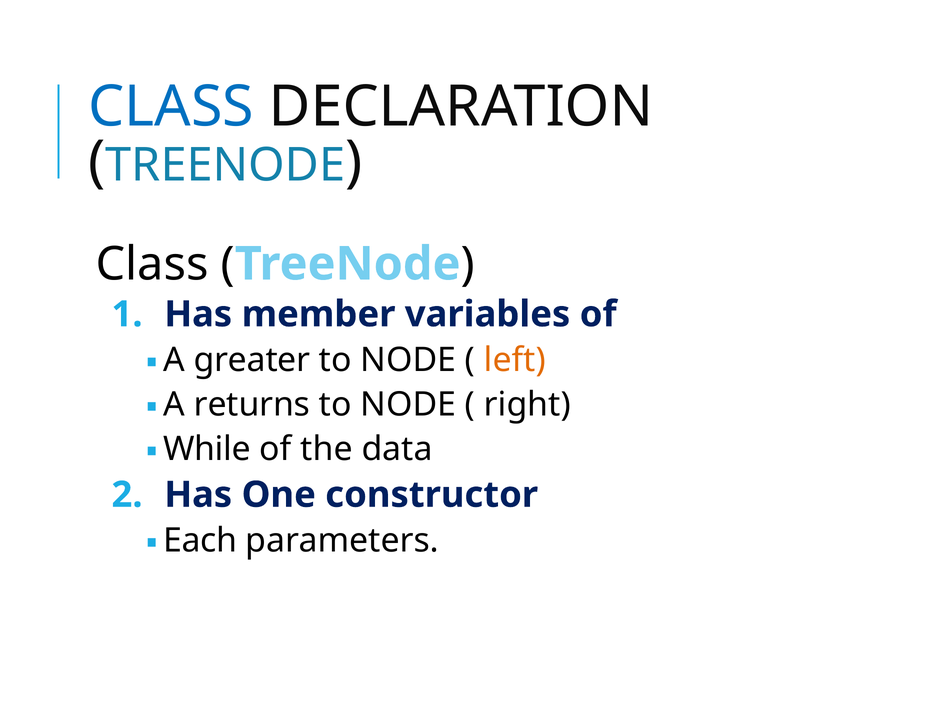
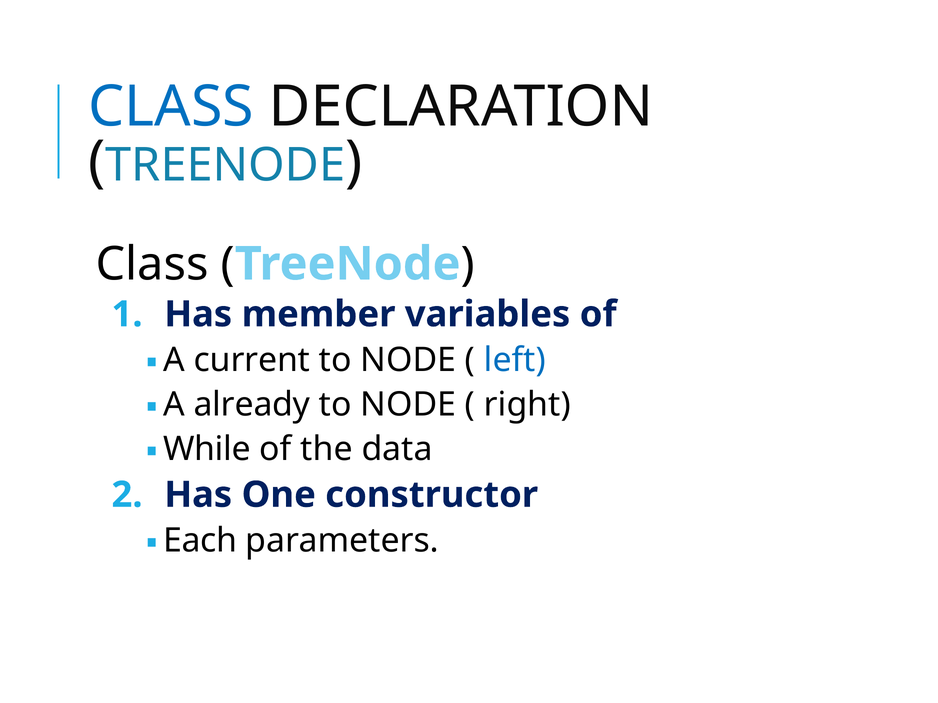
greater: greater -> current (252, 360)
left colour: orange -> blue (515, 360)
returns: returns -> already (252, 405)
